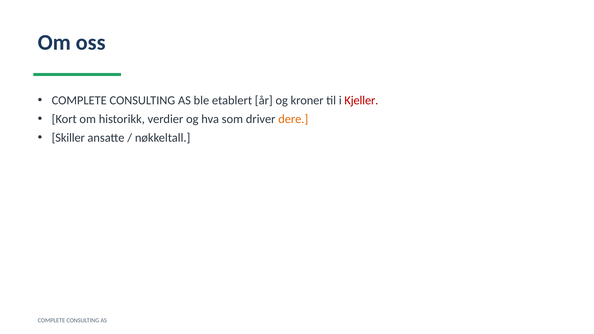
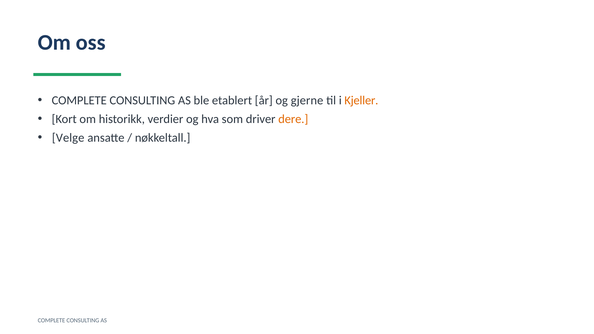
kroner: kroner -> gjerne (307, 101)
Kjeller colour: red -> orange (361, 101)
Skiller: Skiller -> Velge (68, 138)
